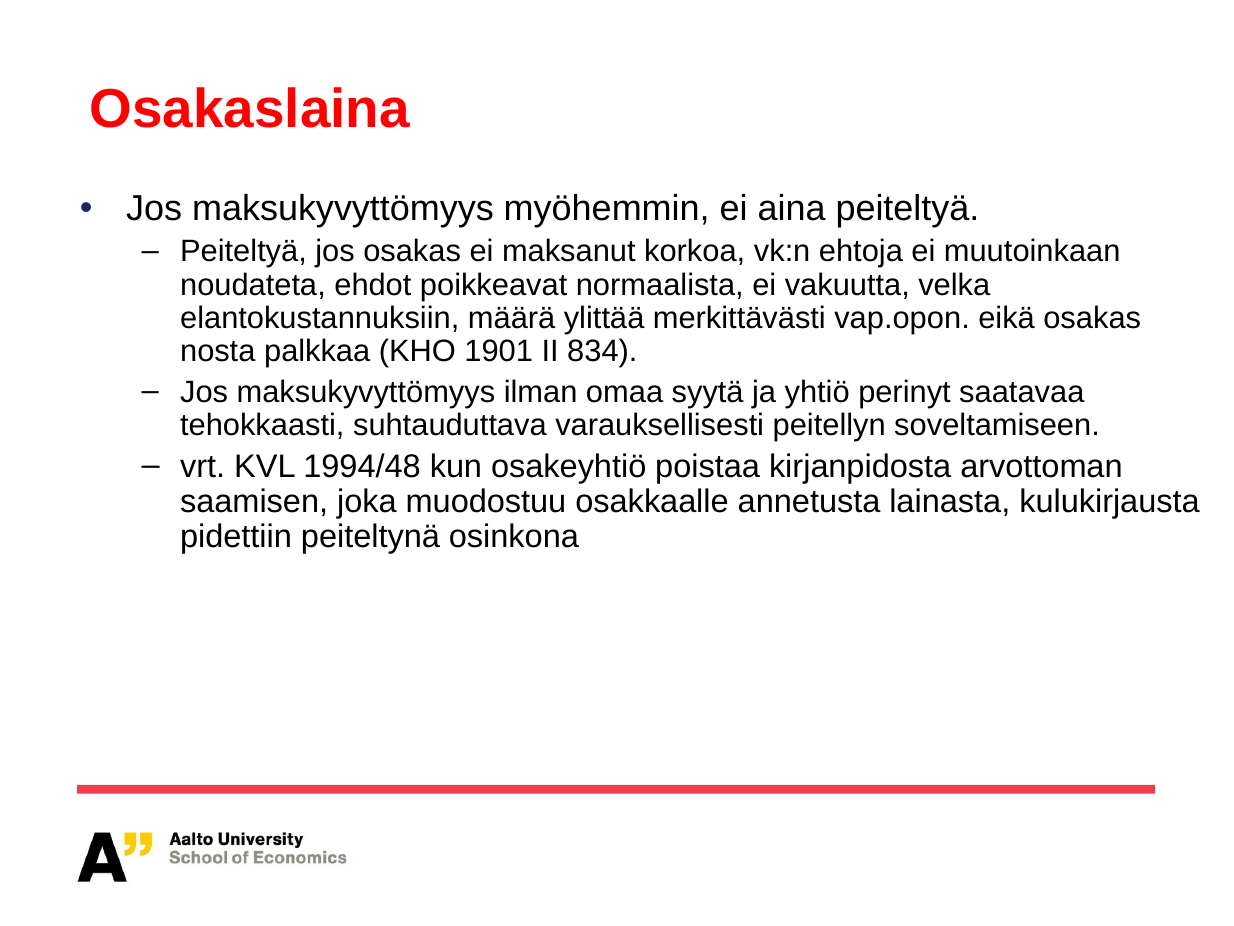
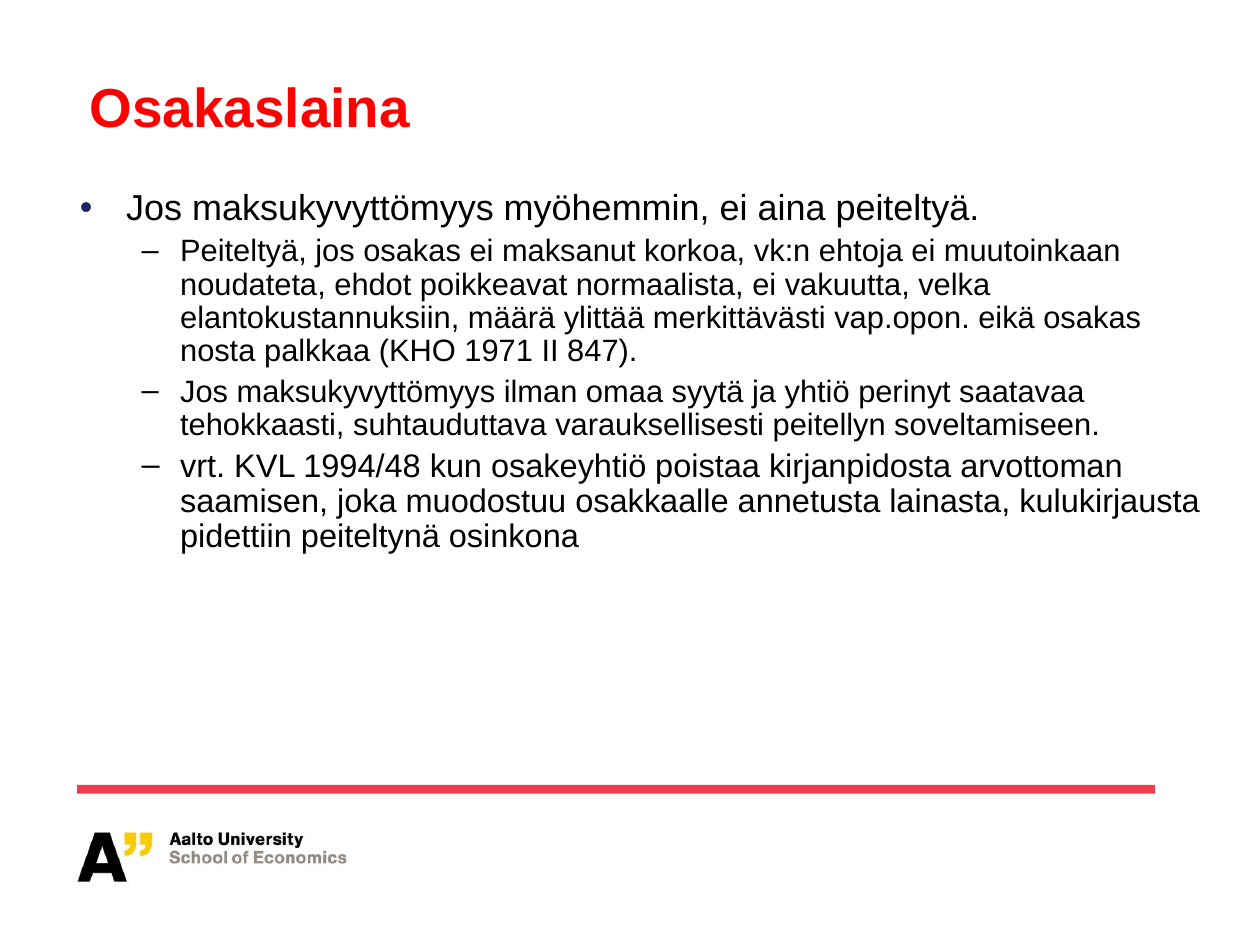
1901: 1901 -> 1971 (499, 352)
834: 834 -> 847 (602, 352)
